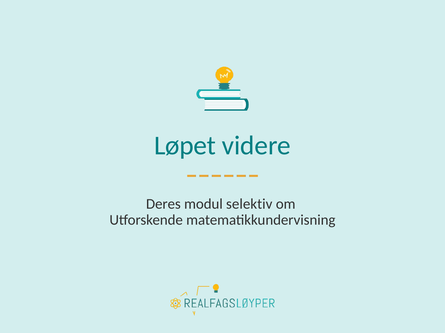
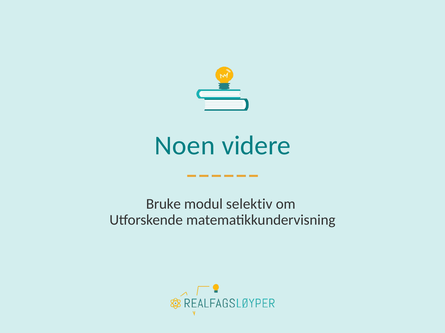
Løpet: Løpet -> Noen (185, 146)
Deres: Deres -> Bruke (163, 204)
